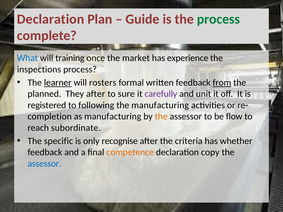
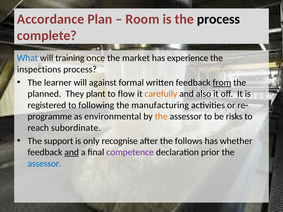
Declaration: Declaration -> Accordance (51, 19)
Guide: Guide -> Room (142, 19)
process colour: green -> black (218, 19)
learner underline: present -> none (58, 83)
rosters: rosters -> against (103, 83)
They after: after -> plant (96, 94)
sure: sure -> flow (126, 94)
carefully colour: purple -> orange (161, 94)
unit: unit -> also (204, 94)
completion: completion -> programme (50, 117)
as manufacturing: manufacturing -> environmental (113, 117)
flow: flow -> risks (234, 117)
specific: specific -> support (59, 141)
criteria: criteria -> follows (189, 141)
and underline: none -> present (72, 152)
competence colour: orange -> purple (130, 152)
copy: copy -> prior (210, 152)
